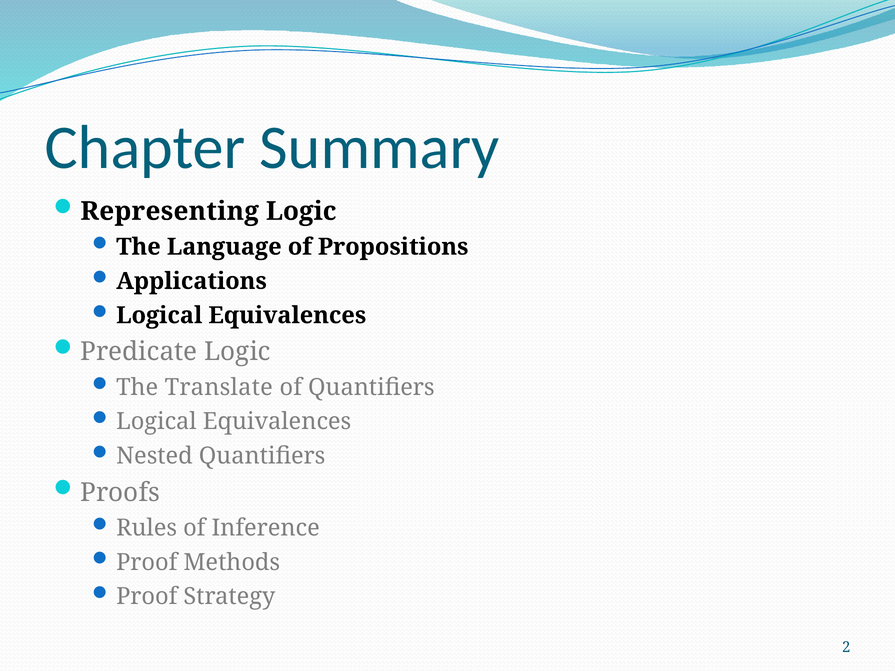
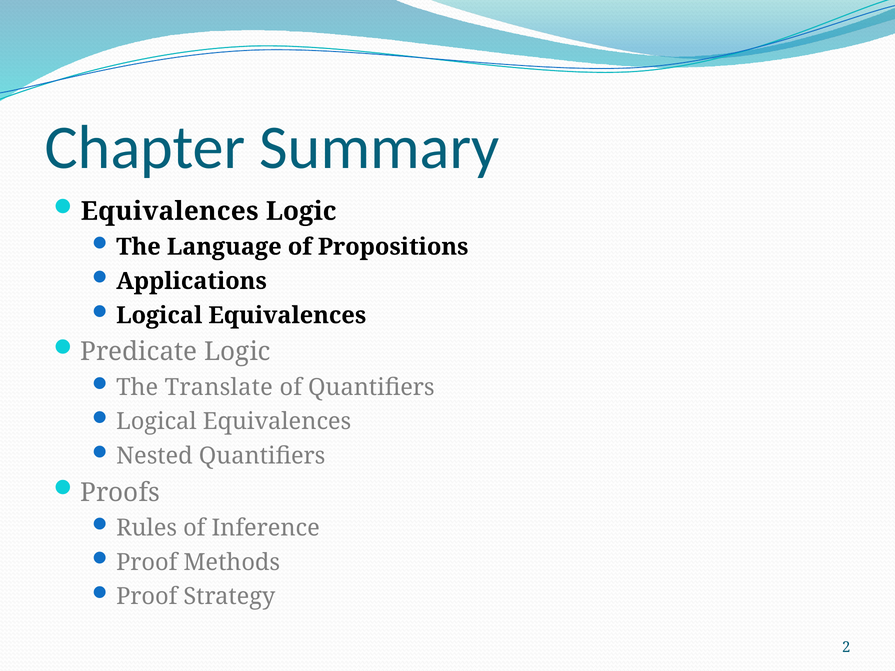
Representing: Representing -> Equivalences (170, 211)
